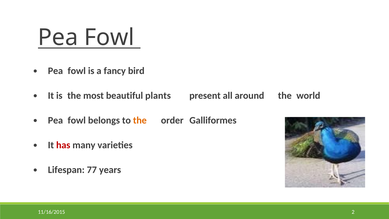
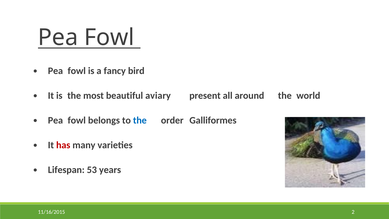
plants: plants -> aviary (158, 95)
the colour: orange -> blue (140, 120)
77: 77 -> 53 (92, 170)
